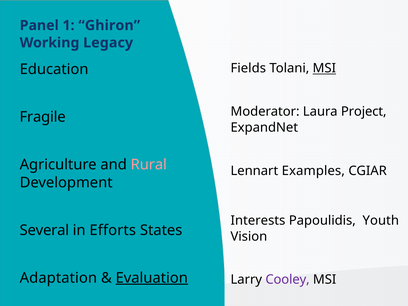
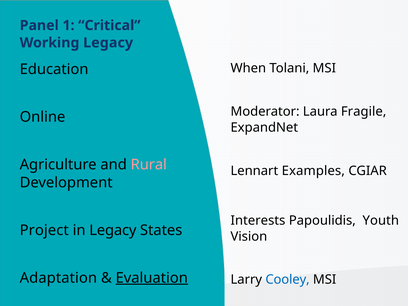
Ghiron: Ghiron -> Critical (109, 25)
Fields: Fields -> When (248, 68)
MSI underline: present -> none (324, 68)
Project: Project -> Fragile (364, 112)
Fragile: Fragile -> Online (43, 117)
Several: Several -> Project (44, 230)
in Efforts: Efforts -> Legacy (113, 230)
Cooley colour: purple -> blue (288, 280)
